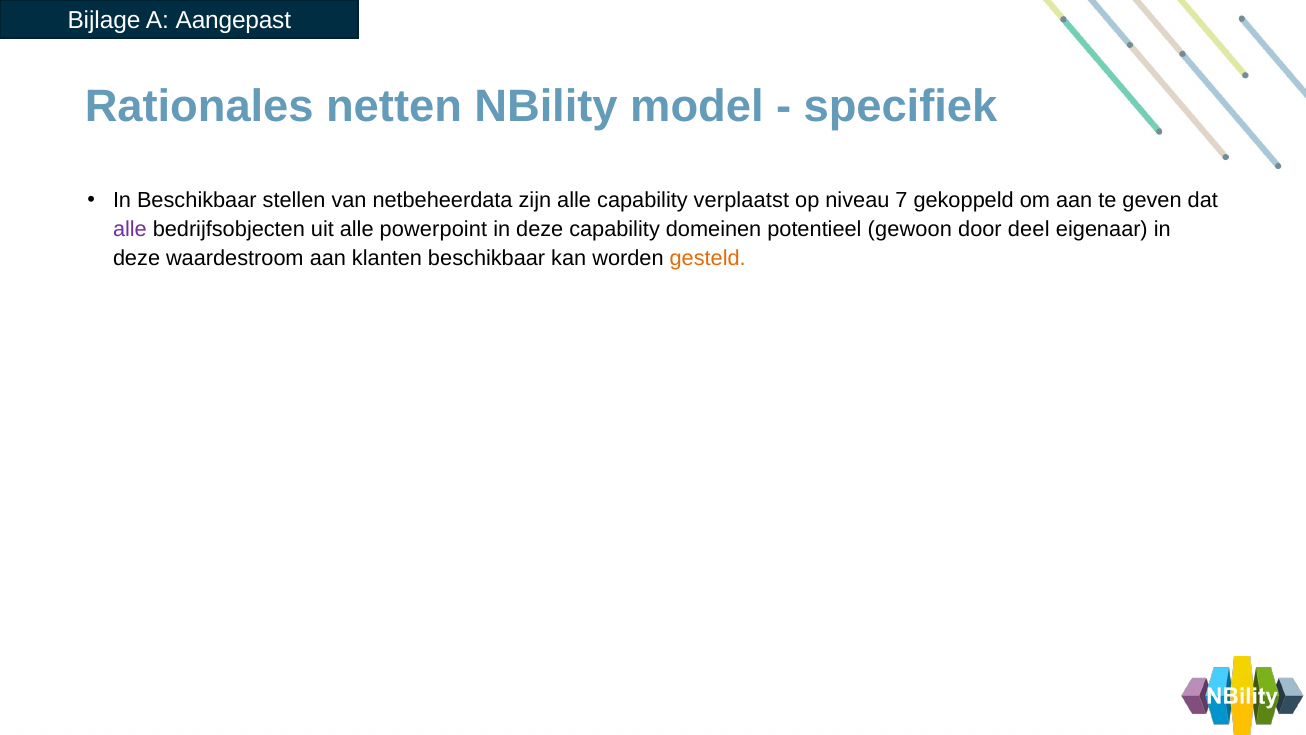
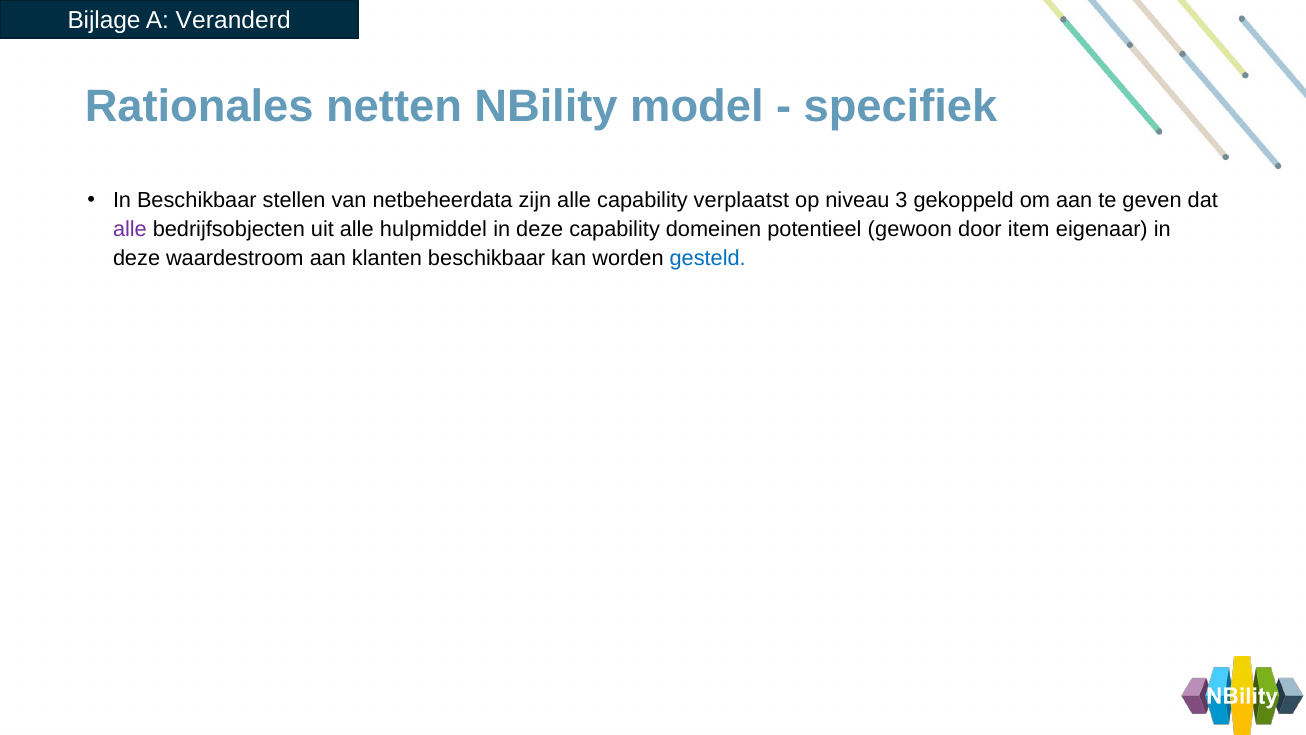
Aangepast: Aangepast -> Veranderd (233, 21)
7: 7 -> 3 (902, 201)
powerpoint: powerpoint -> hulpmiddel (433, 229)
deel: deel -> item (1029, 229)
gesteld colour: orange -> blue (708, 258)
